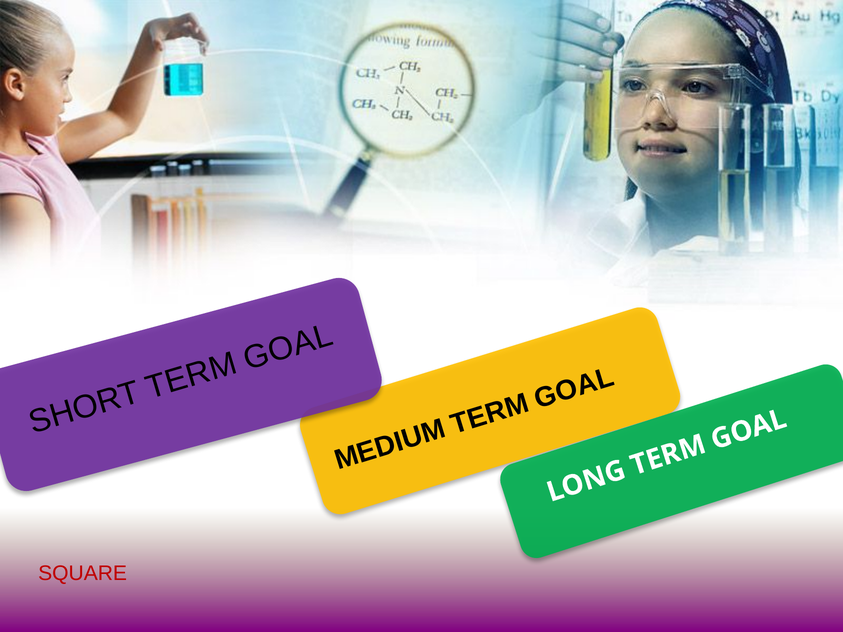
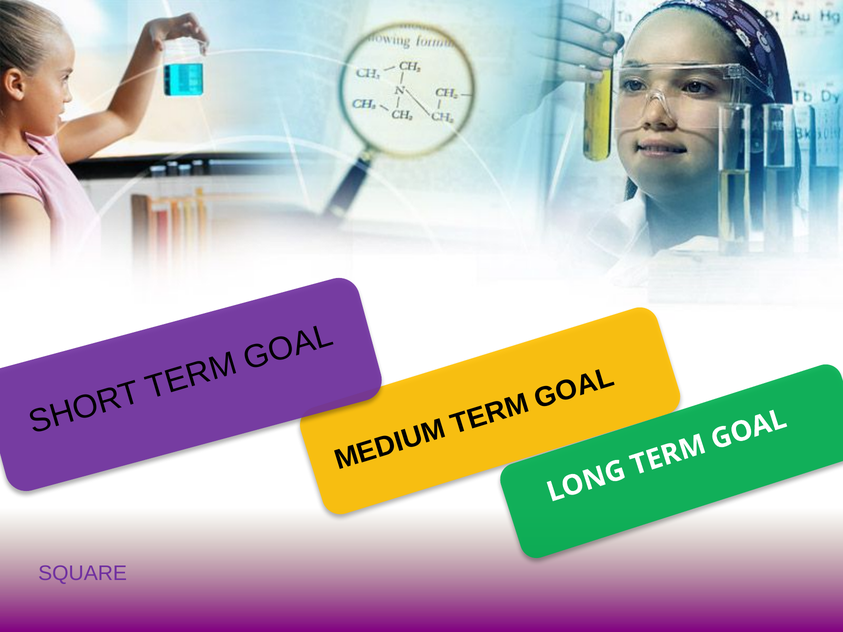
SQUARE colour: red -> purple (83, 573)
